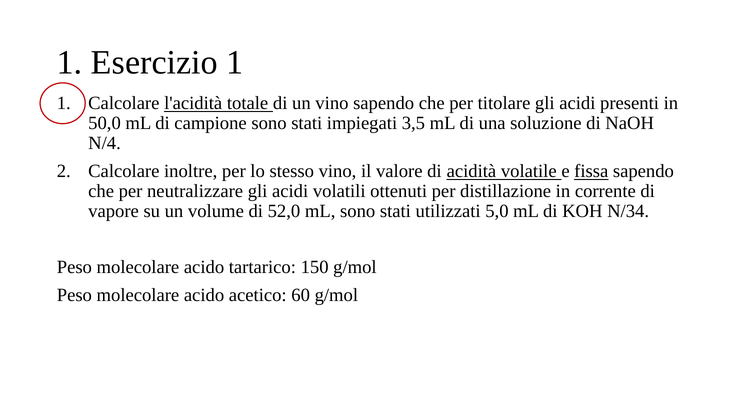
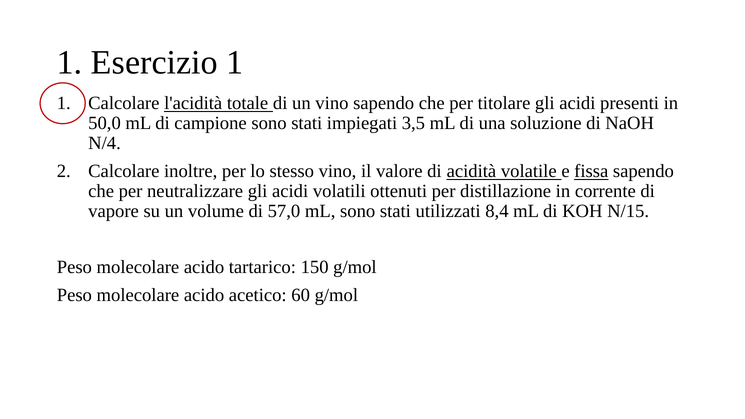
52,0: 52,0 -> 57,0 (284, 211)
5,0: 5,0 -> 8,4 (497, 211)
N/34: N/34 -> N/15 (628, 211)
